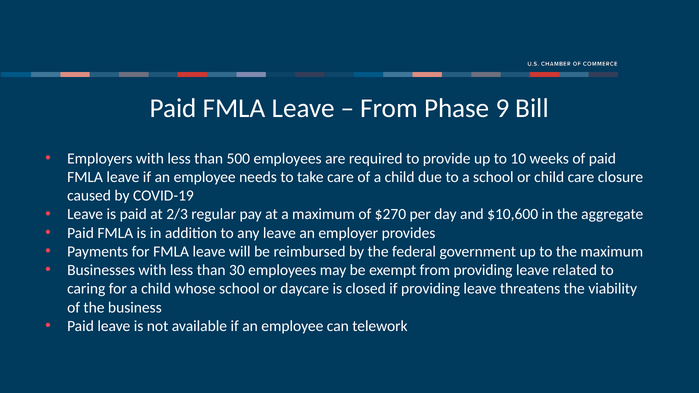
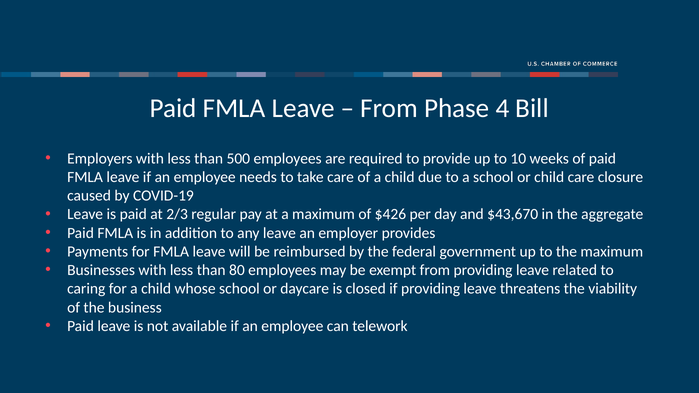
9: 9 -> 4 (502, 109)
$270: $270 -> $426 (390, 214)
$10,600: $10,600 -> $43,670 (513, 214)
30: 30 -> 80 (237, 270)
